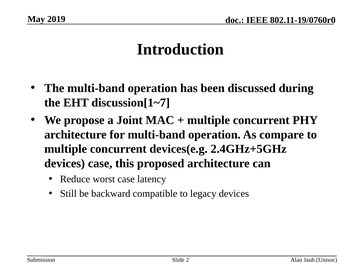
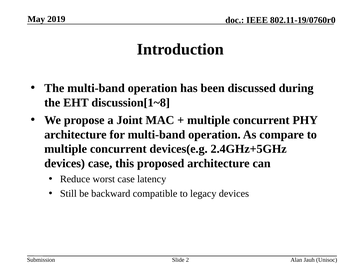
discussion[1~7: discussion[1~7 -> discussion[1~8 (131, 103)
